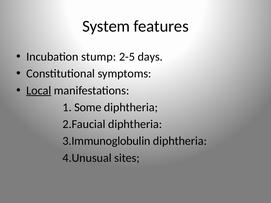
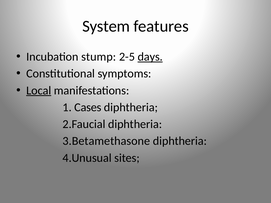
days underline: none -> present (150, 57)
Some: Some -> Cases (88, 107)
3.Immunoglobulin: 3.Immunoglobulin -> 3.Betamethasone (106, 141)
